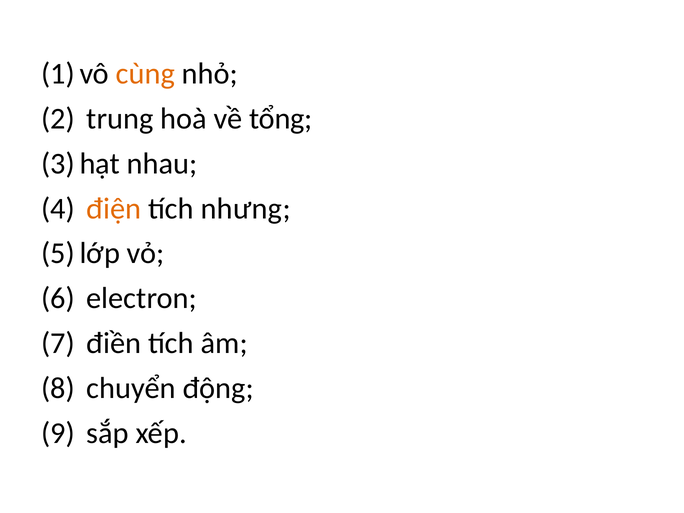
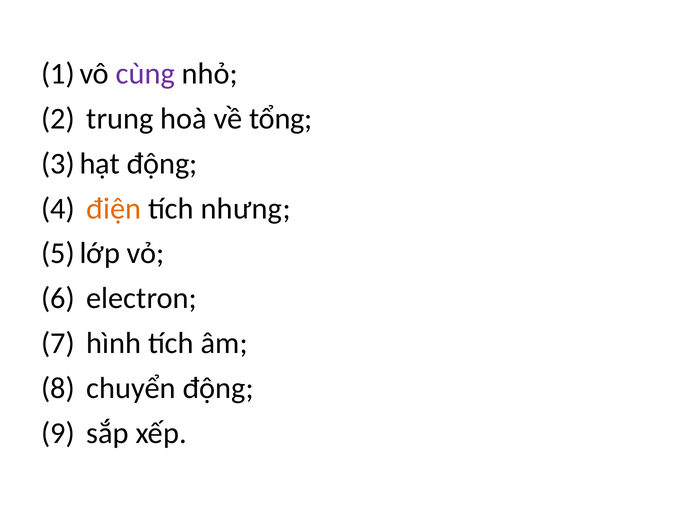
cùng colour: orange -> purple (145, 74)
nhau: nhau -> động (162, 164)
điền: điền -> hình (114, 343)
